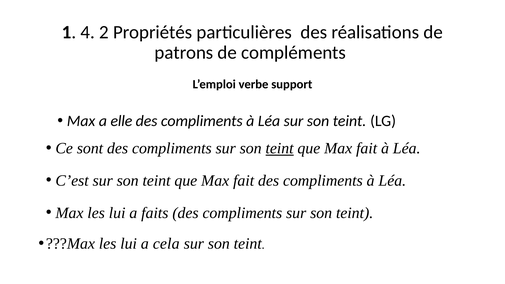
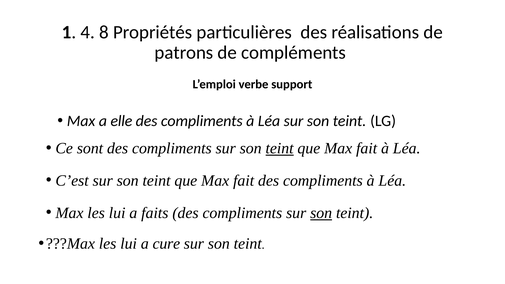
2: 2 -> 8 (104, 32)
son underline: none -> present (321, 213)
cela: cela -> cure (166, 244)
